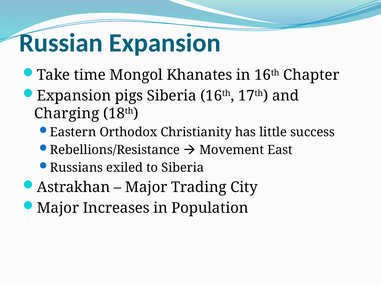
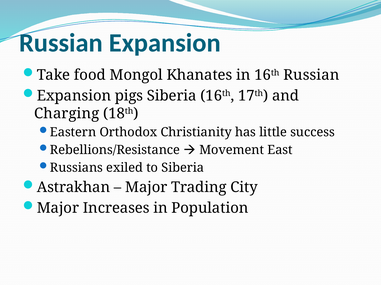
time: time -> food (90, 75)
16th Chapter: Chapter -> Russian (311, 75)
